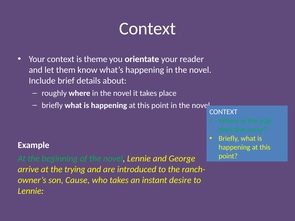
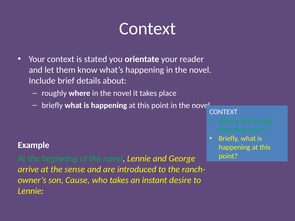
theme: theme -> stated (96, 59)
trying: trying -> sense (75, 170)
